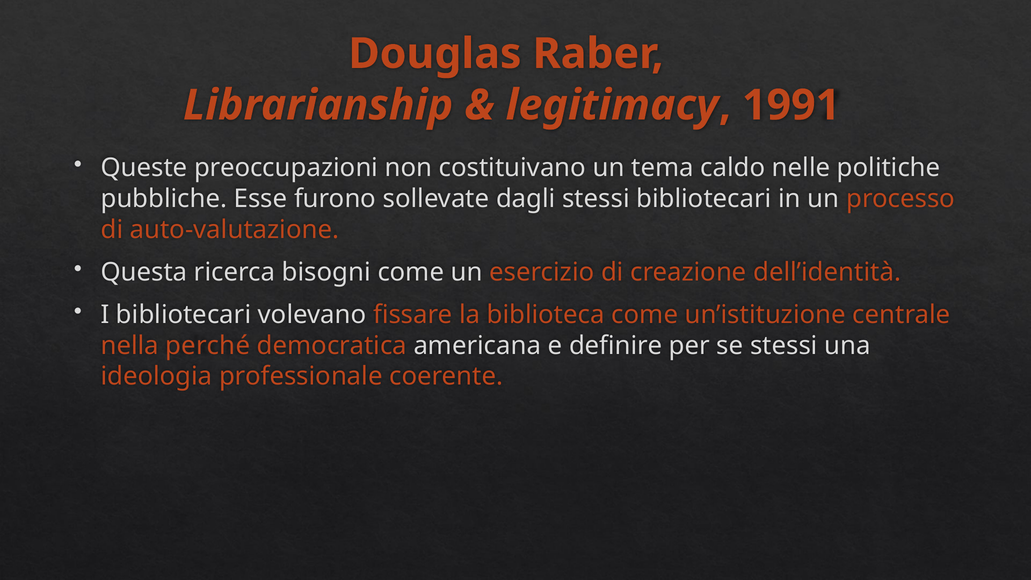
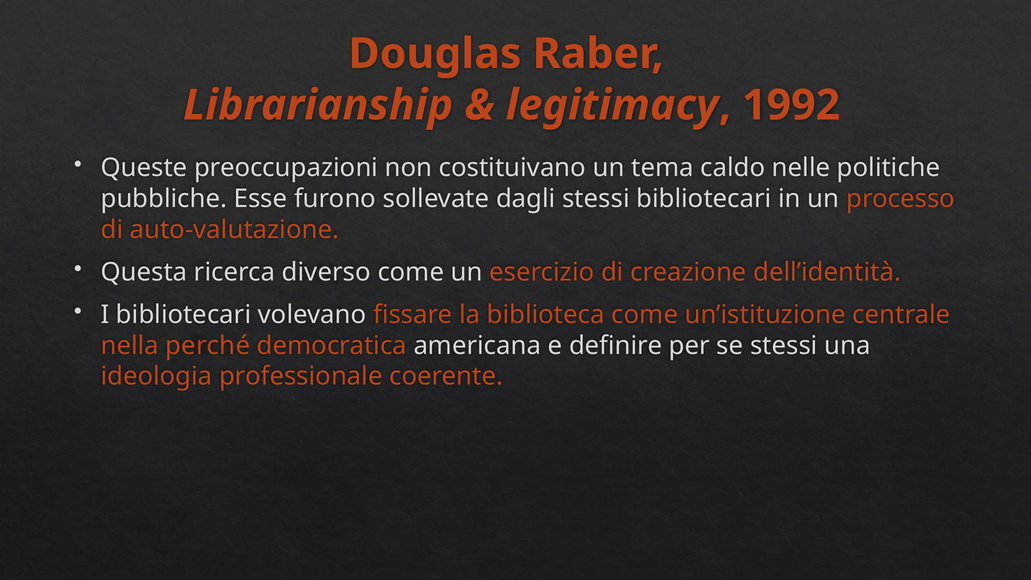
1991: 1991 -> 1992 (791, 105)
bisogni: bisogni -> diverso (326, 272)
